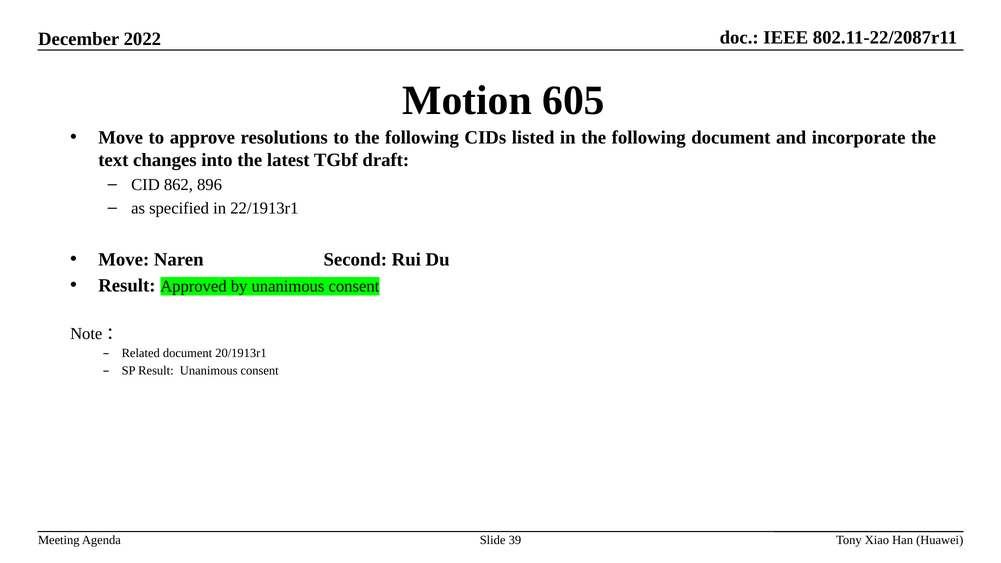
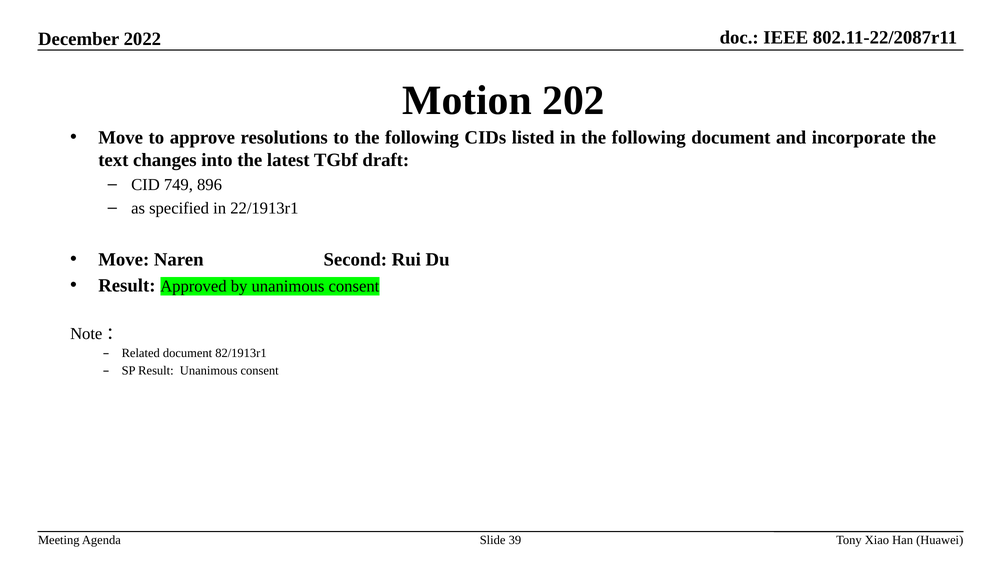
605: 605 -> 202 (573, 101)
862: 862 -> 749 (178, 185)
20/1913r1: 20/1913r1 -> 82/1913r1 (241, 353)
